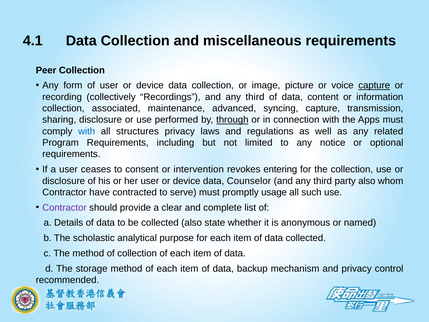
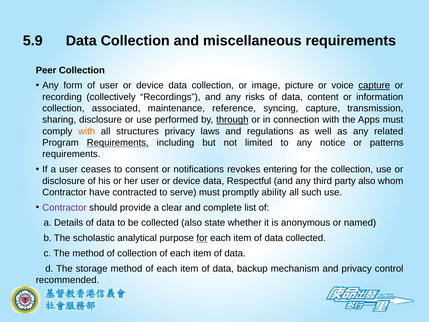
4.1: 4.1 -> 5.9 (33, 41)
Recordings and any third: third -> risks (255, 97)
advanced: advanced -> reference (234, 108)
with colour: blue -> orange (87, 131)
Requirements underline: none -> present (118, 143)
optional: optional -> patterns (387, 143)
intervention: intervention -> notifications (199, 169)
Counselor: Counselor -> Respectful (249, 181)
usage: usage -> ability (274, 192)
for underline: none -> present (202, 238)
